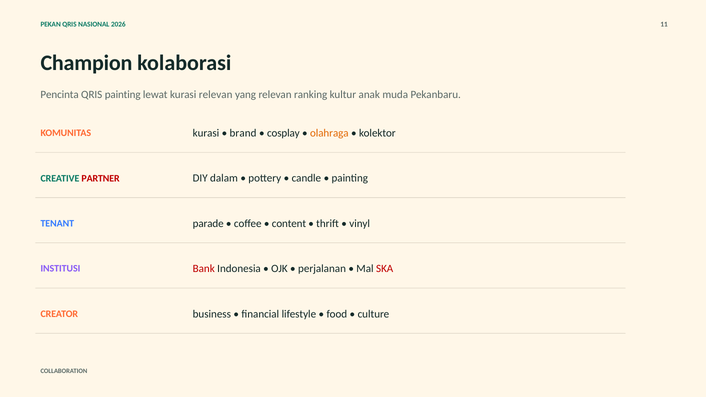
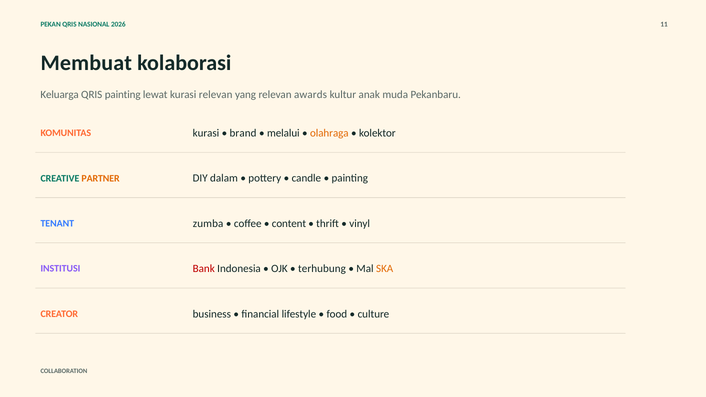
Champion: Champion -> Membuat (86, 63)
Pencinta: Pencinta -> Keluarga (60, 95)
ranking: ranking -> awards (311, 95)
cosplay: cosplay -> melalui (283, 133)
PARTNER colour: red -> orange (101, 178)
parade: parade -> zumba (208, 224)
perjalanan: perjalanan -> terhubung (322, 269)
SKA colour: red -> orange (385, 269)
